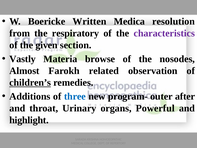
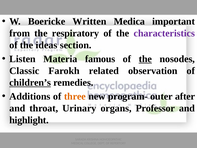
resolution: resolution -> important (174, 21)
given: given -> ideas (46, 45)
Vastly: Vastly -> Listen (22, 59)
browse: browse -> famous (100, 59)
the underline: none -> present (145, 59)
Almost: Almost -> Classic (24, 71)
three colour: blue -> orange (75, 96)
Powerful: Powerful -> Professor (155, 108)
